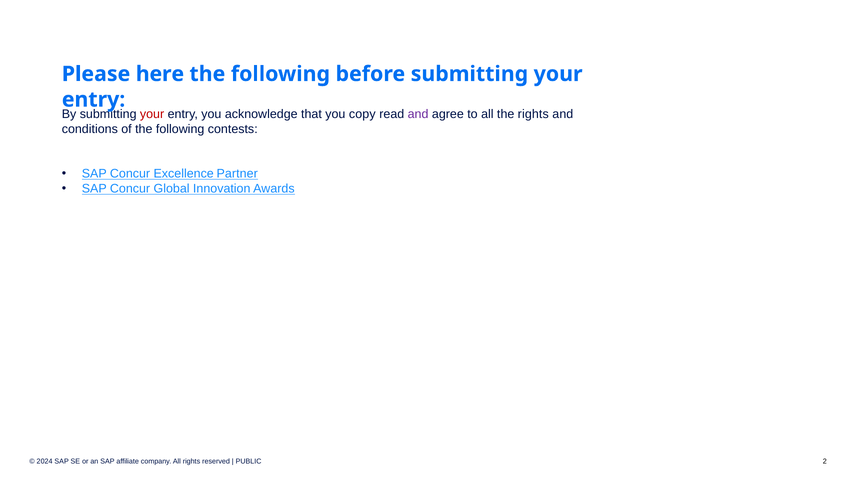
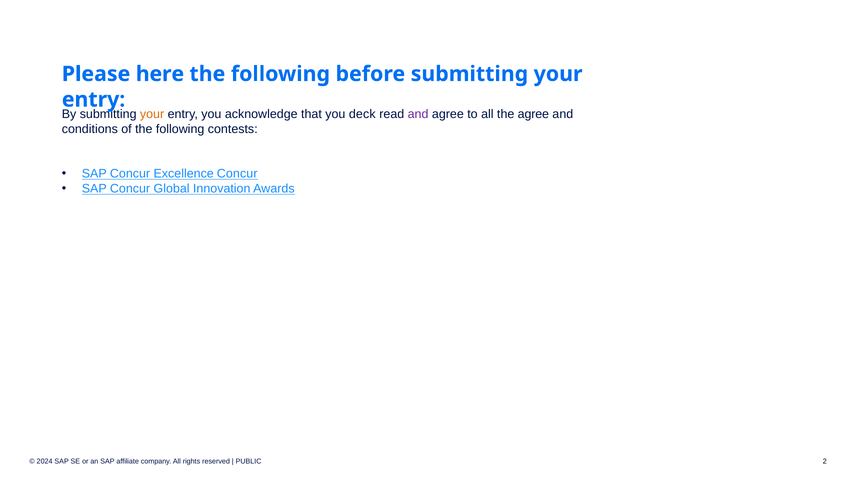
your colour: red -> orange (152, 114)
copy: copy -> deck (362, 114)
the rights: rights -> agree (533, 114)
Excellence Partner: Partner -> Concur (237, 174)
